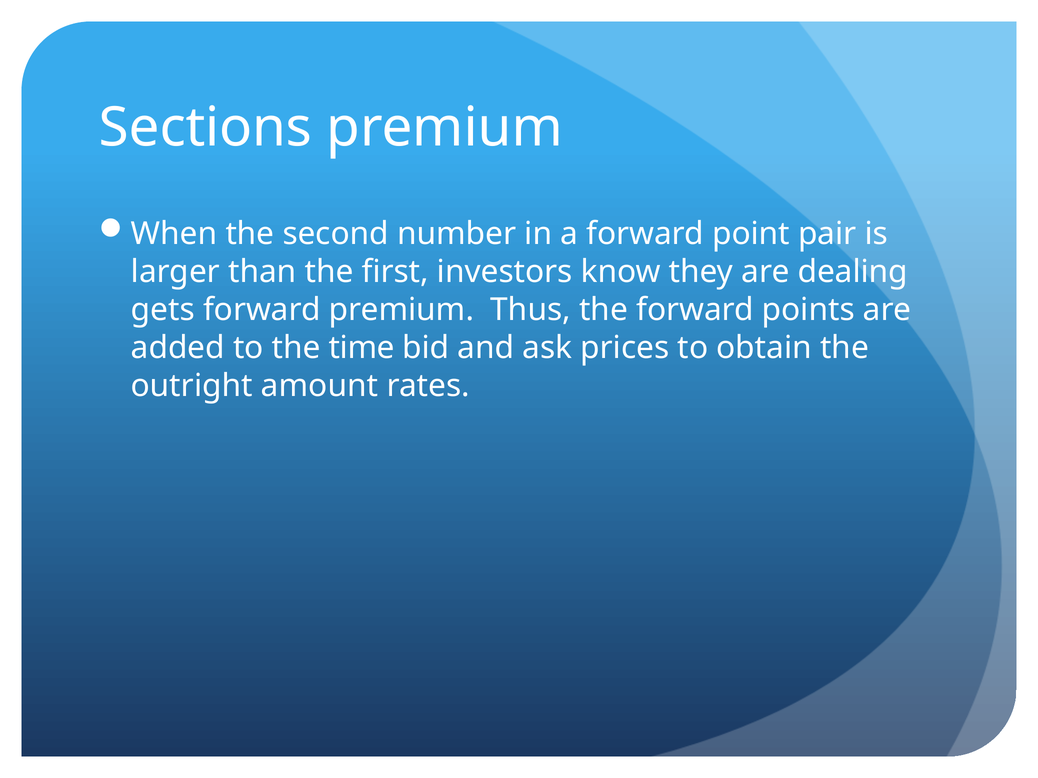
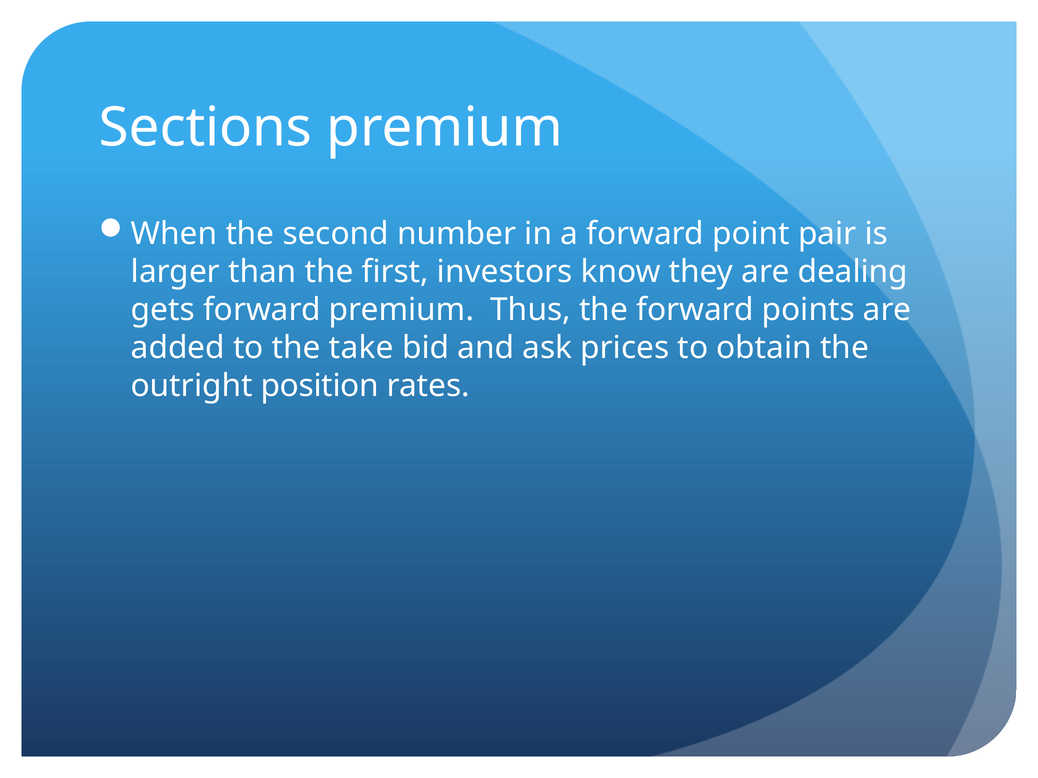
time: time -> take (361, 348)
amount: amount -> position (320, 386)
